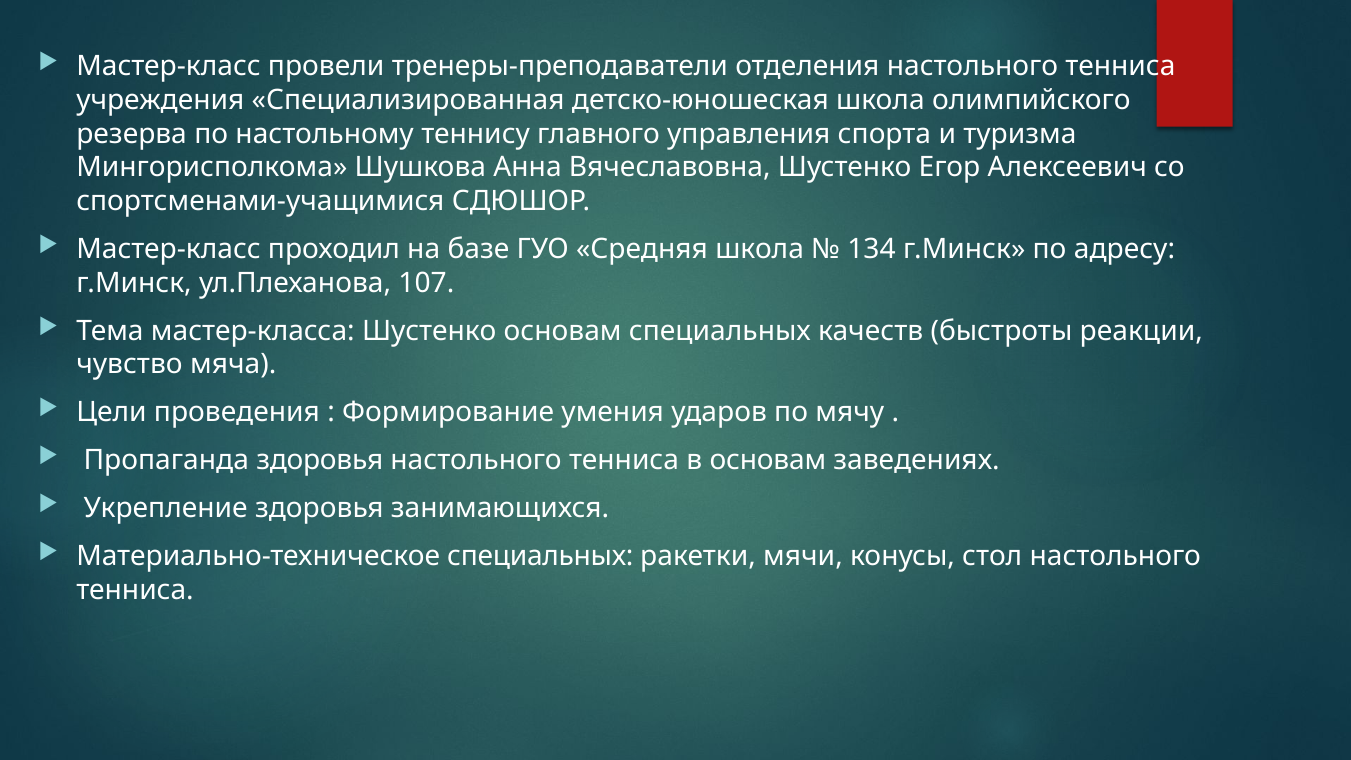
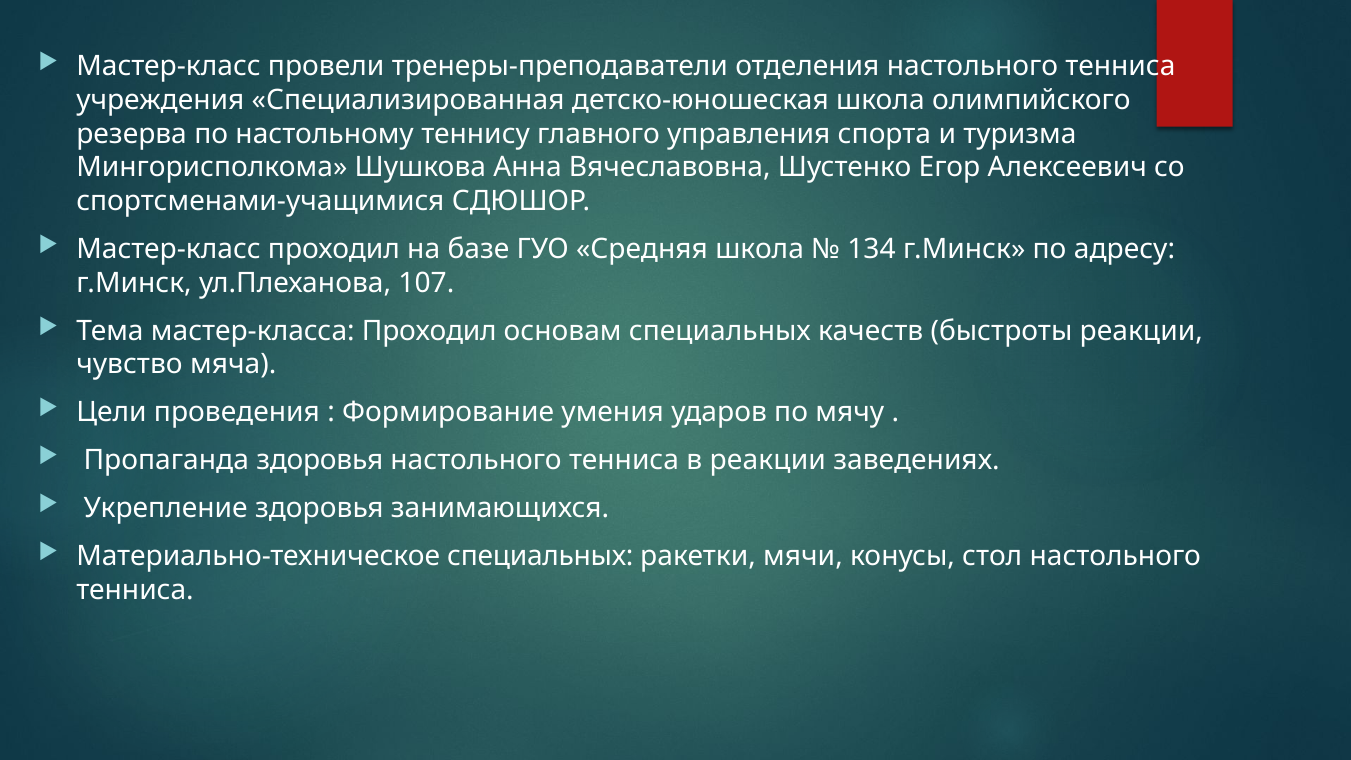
мастер-класса Шустенко: Шустенко -> Проходил (429, 331)
в основам: основам -> реакции (768, 460)
